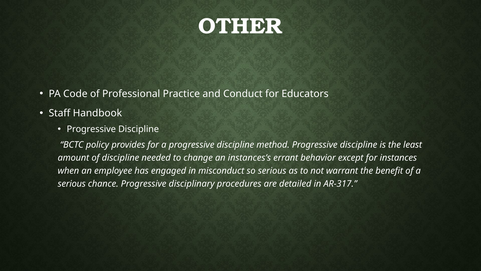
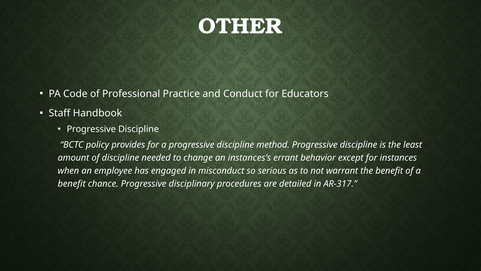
serious: serious -> benefit (72, 184)
